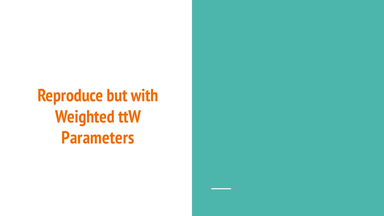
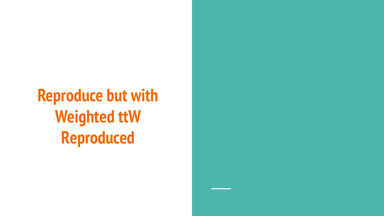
Parameters: Parameters -> Reproduced (98, 138)
